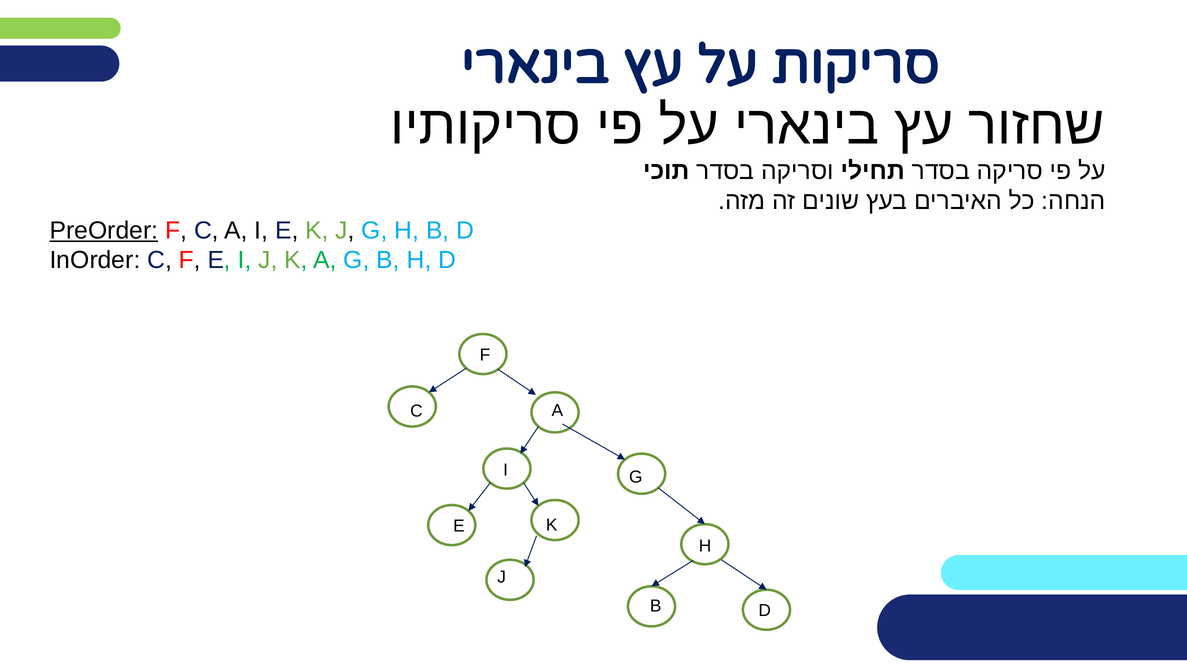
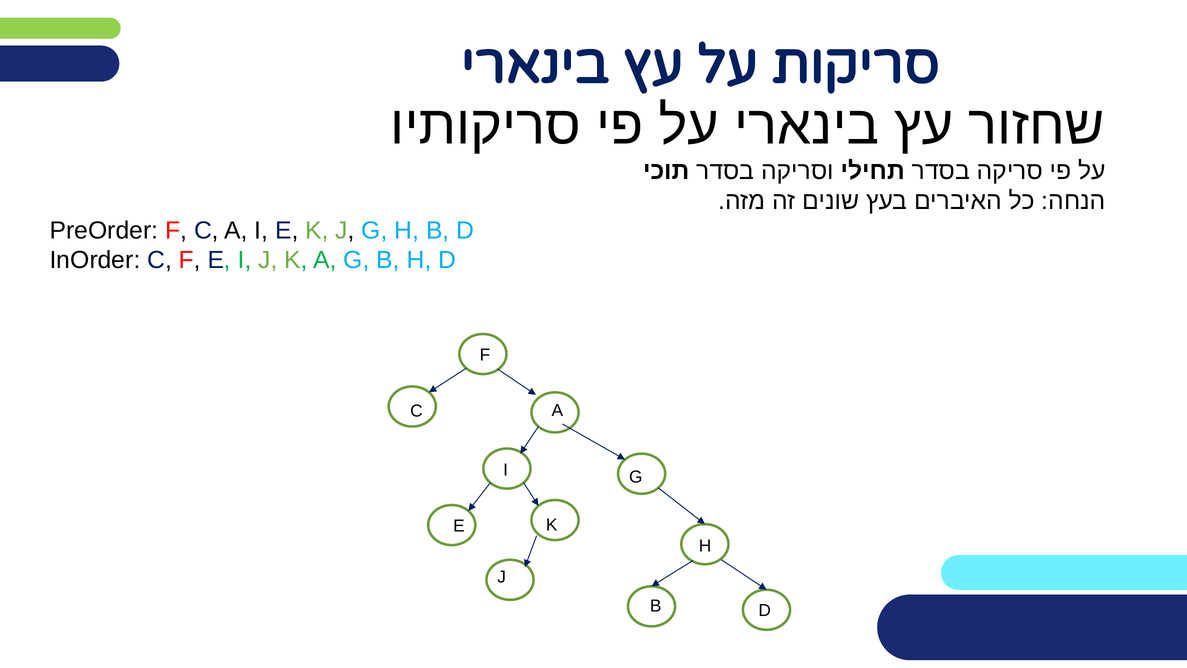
PreOrder underline: present -> none (104, 231)
